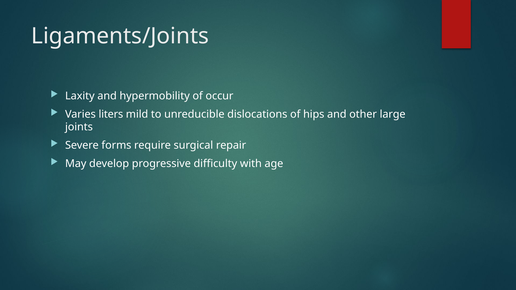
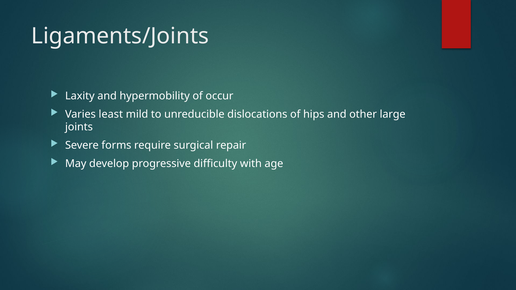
liters: liters -> least (111, 114)
